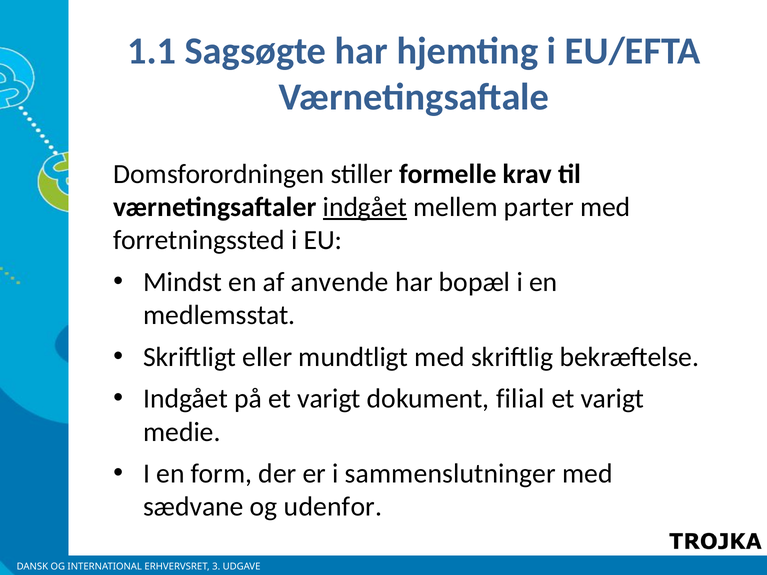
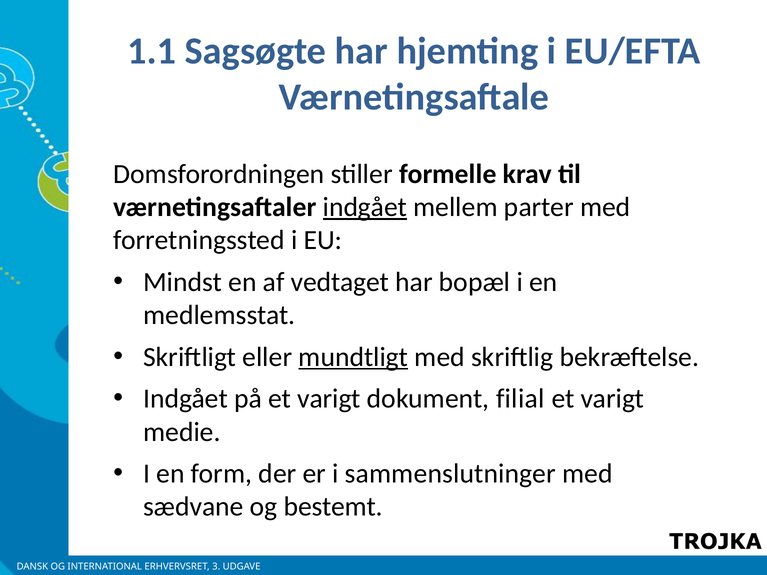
anvende: anvende -> vedtaget (340, 282)
mundtligt underline: none -> present (353, 357)
udenfor: udenfor -> bestemt (333, 507)
